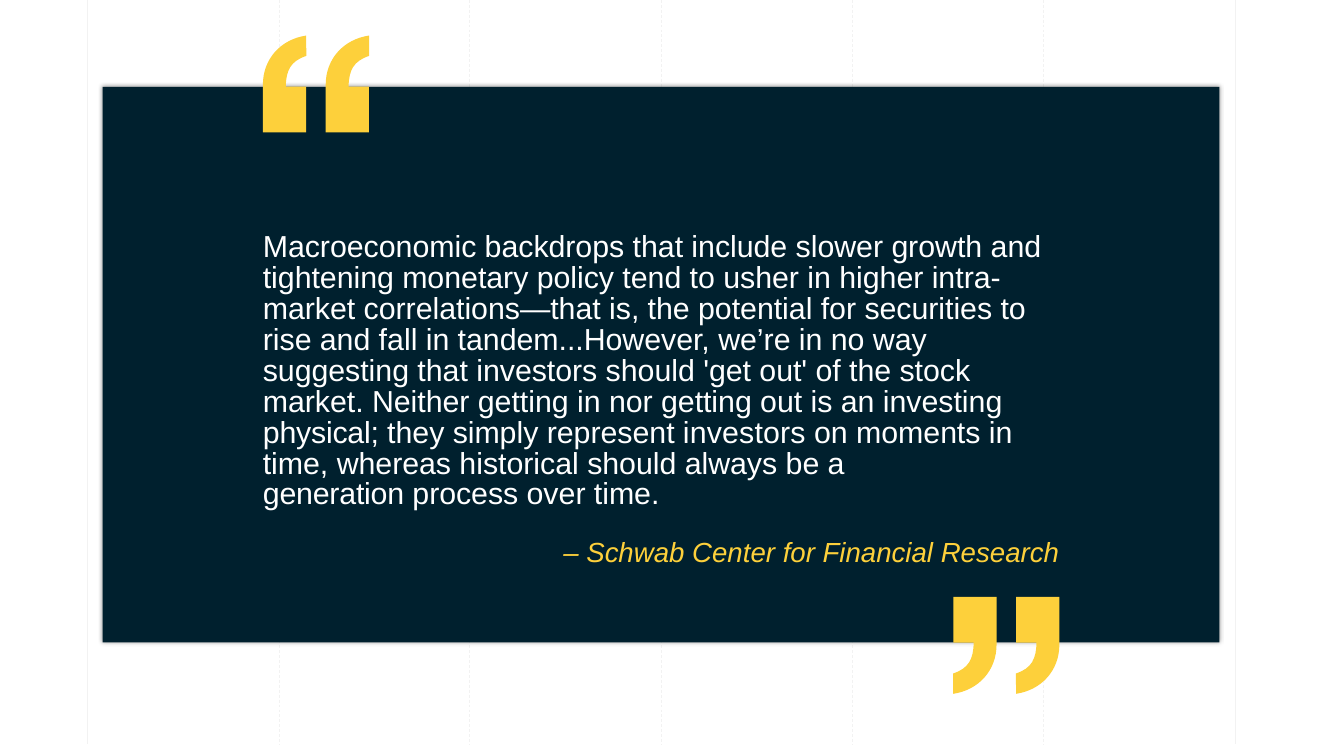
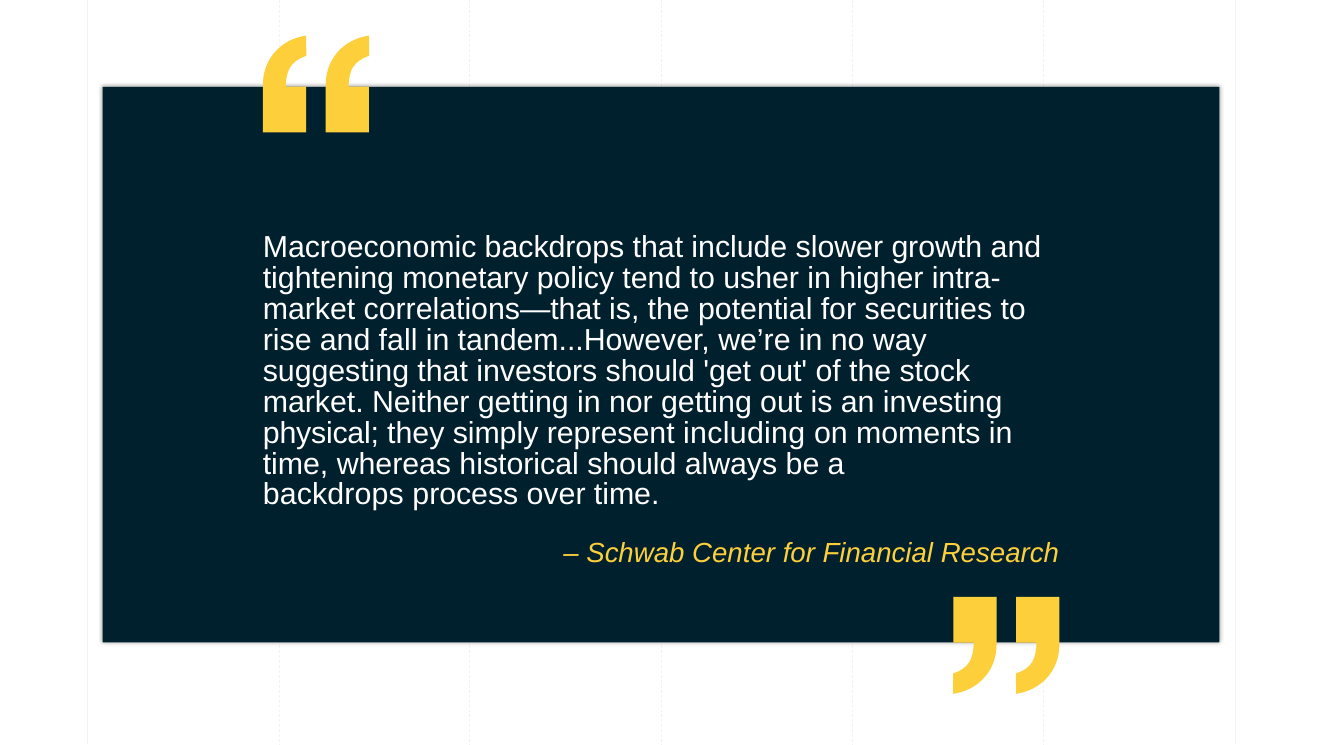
represent investors: investors -> including (744, 433)
generation: generation -> backdrops (333, 495)
